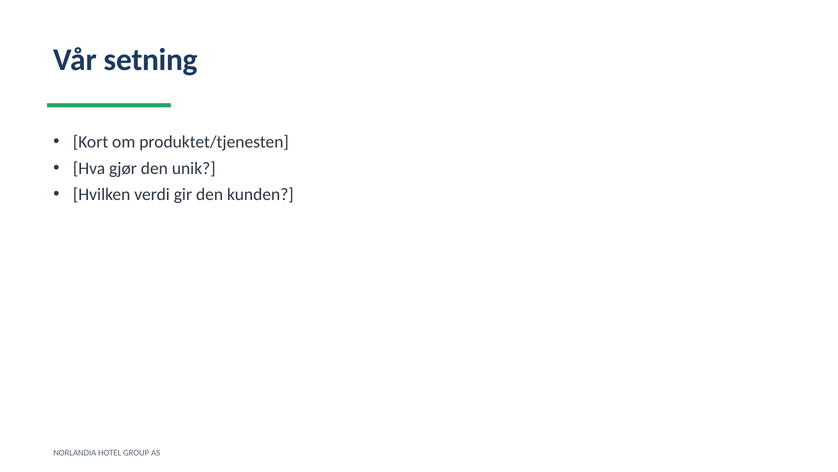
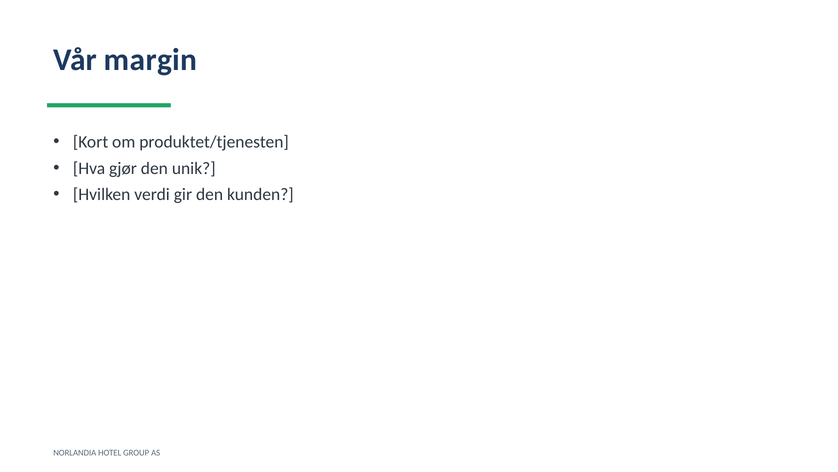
setning: setning -> margin (150, 60)
